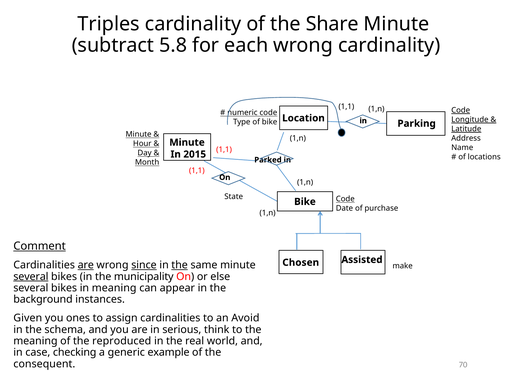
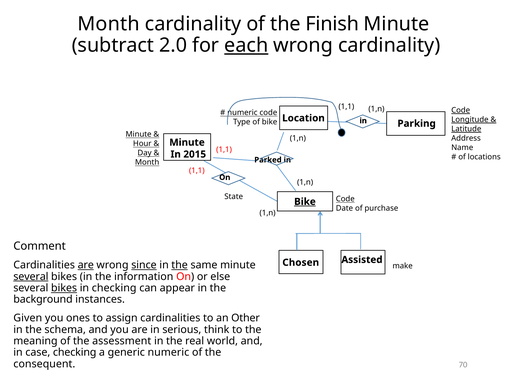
Triples: Triples -> Month (109, 24)
Share: Share -> Finish (332, 24)
5.8: 5.8 -> 2.0 (173, 45)
each underline: none -> present (246, 45)
Bike underline: none -> present (305, 202)
Comment underline: present -> none (40, 246)
municipality: municipality -> information (144, 276)
bikes underline: none -> present (64, 288)
in meaning: meaning -> checking (114, 288)
Avoid: Avoid -> Other (246, 318)
reproduced: reproduced -> assessment (122, 341)
generic example: example -> numeric (168, 352)
